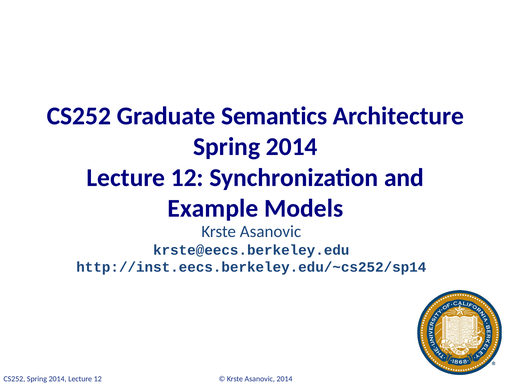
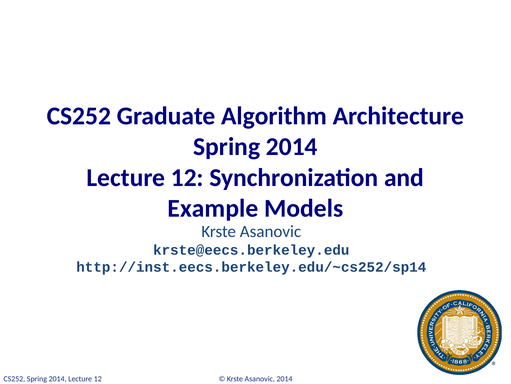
Semantics: Semantics -> Algorithm (274, 116)
